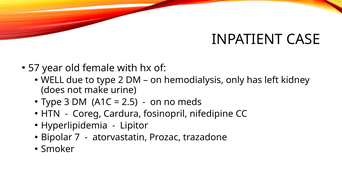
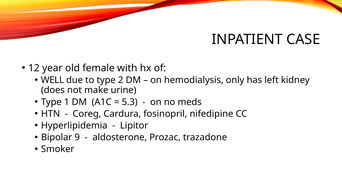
57: 57 -> 12 (34, 68)
3: 3 -> 1 (67, 102)
2.5: 2.5 -> 5.3 (130, 102)
7: 7 -> 9 (77, 138)
atorvastatin: atorvastatin -> aldosterone (120, 138)
